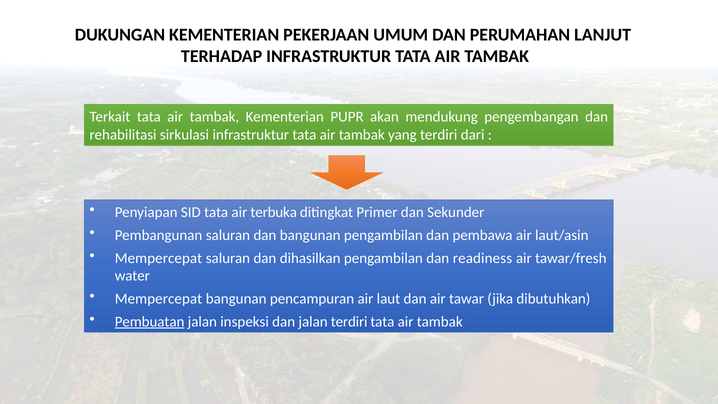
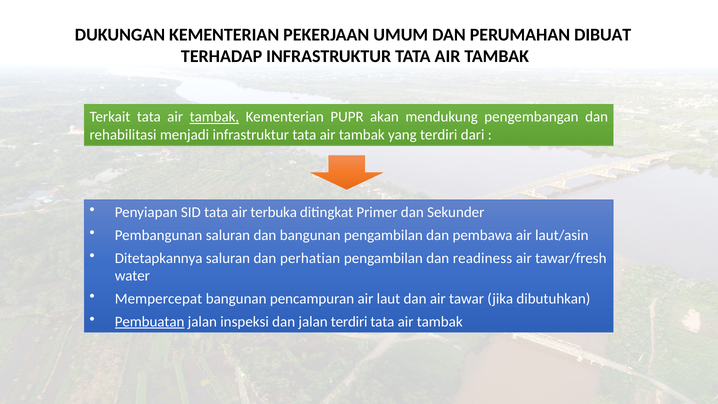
LANJUT: LANJUT -> DIBUAT (603, 35)
tambak underline: none -> present (214, 117)
sirkulasi: sirkulasi -> menjadi (185, 135)
Mempercepat: Mempercepat -> Ditetapkannya (159, 258)
dihasilkan: dihasilkan -> perhatian (310, 258)
